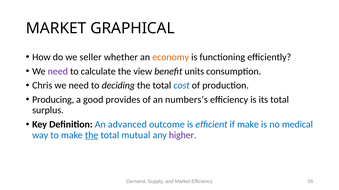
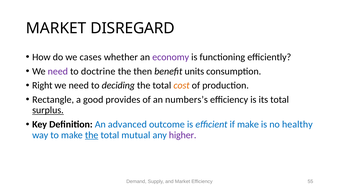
GRAPHICAL: GRAPHICAL -> DISREGARD (133, 28)
seller: seller -> cases (91, 57)
economy colour: orange -> purple (171, 57)
calculate: calculate -> doctrine (98, 72)
view: view -> then (143, 72)
Chris: Chris -> Right (42, 86)
cost colour: blue -> orange (182, 86)
Producing: Producing -> Rectangle (53, 100)
surplus underline: none -> present (48, 111)
medical: medical -> healthy (297, 125)
